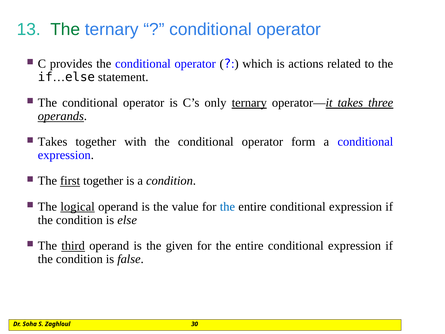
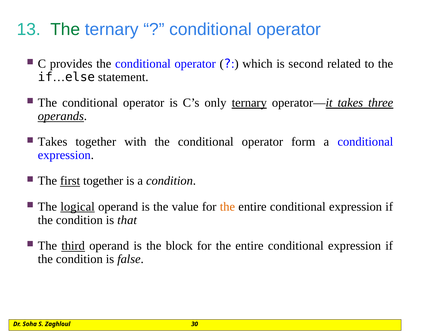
actions: actions -> second (306, 64)
the colour: blue -> orange (227, 206)
else: else -> that (127, 220)
given: given -> block (179, 246)
